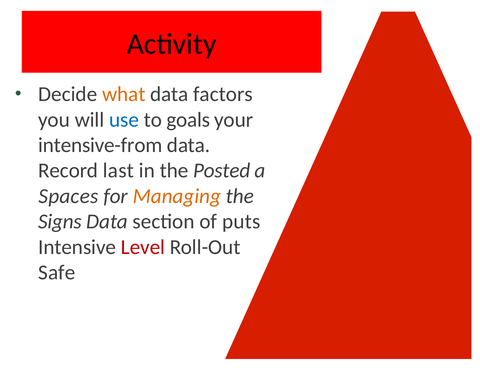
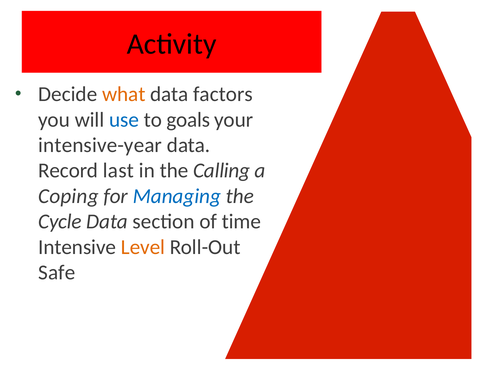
intensive-from: intensive-from -> intensive-year (100, 145)
Posted: Posted -> Calling (222, 171)
Spaces: Spaces -> Coping (68, 196)
Managing colour: orange -> blue (177, 196)
Signs: Signs -> Cycle (60, 222)
puts: puts -> time (241, 222)
Level colour: red -> orange (143, 247)
